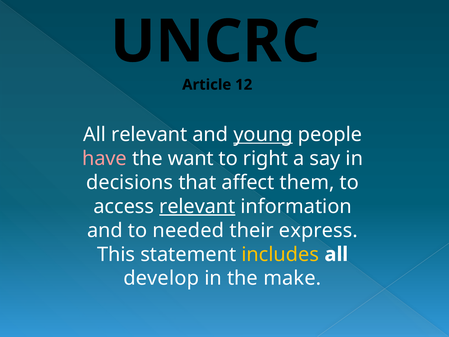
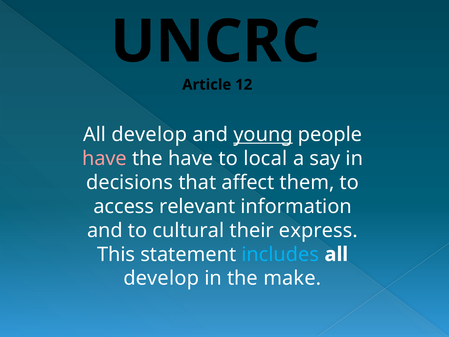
relevant: relevant -> develop (149, 134)
the want: want -> have (191, 158)
right: right -> local (265, 158)
relevant underline: present -> none (197, 206)
needed: needed -> cultural (188, 230)
includes colour: yellow -> light blue (280, 254)
